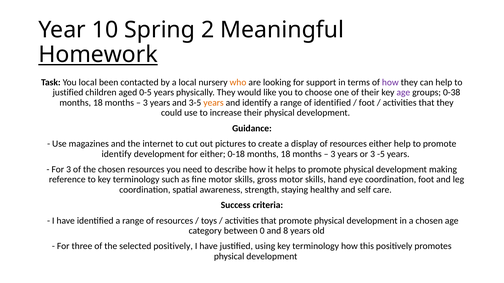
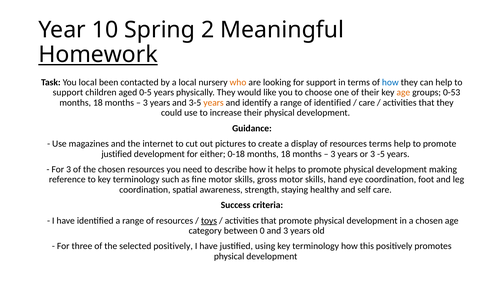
how colour: purple -> blue (390, 82)
justified: justified -> support (68, 93)
age colour: purple -> orange (403, 93)
0-38: 0-38 -> 0-53 (452, 93)
foot: foot -> care (367, 103)
resources either: either -> terms (380, 144)
identify: identify -> justified (117, 154)
toys underline: none -> present (209, 221)
and 8: 8 -> 3 (286, 231)
